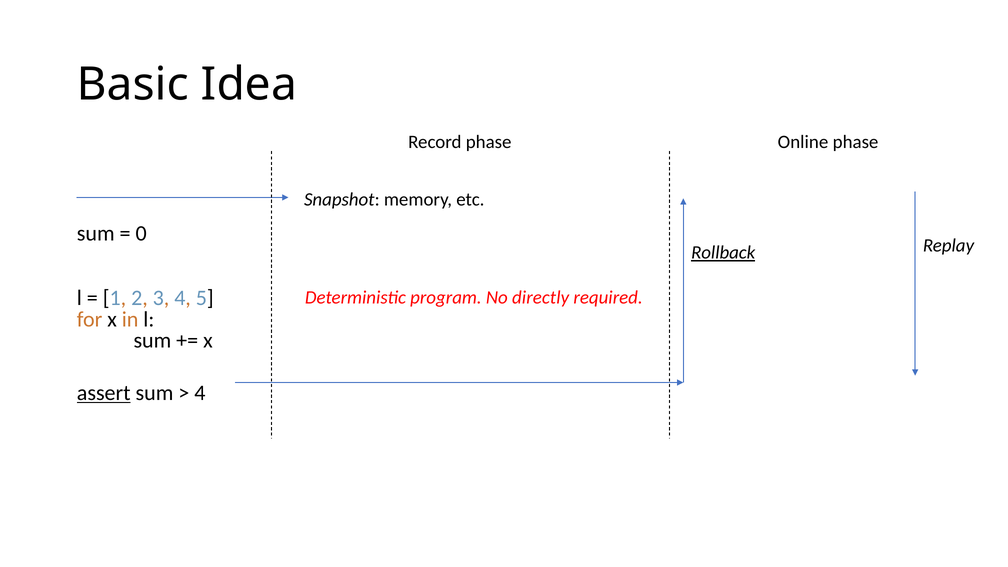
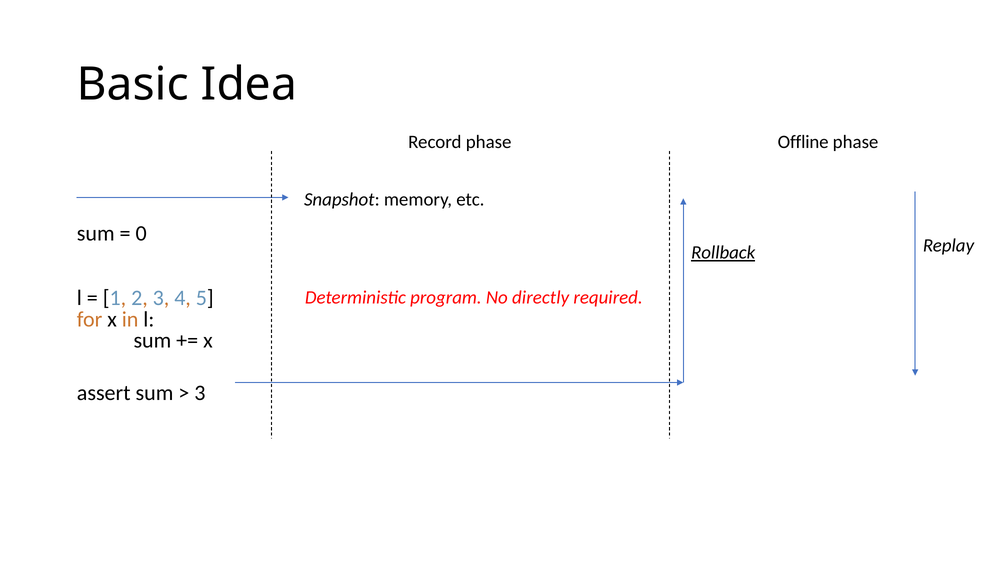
Online: Online -> Offline (803, 142)
assert underline: present -> none (104, 393)
4: 4 -> 3 (200, 393)
